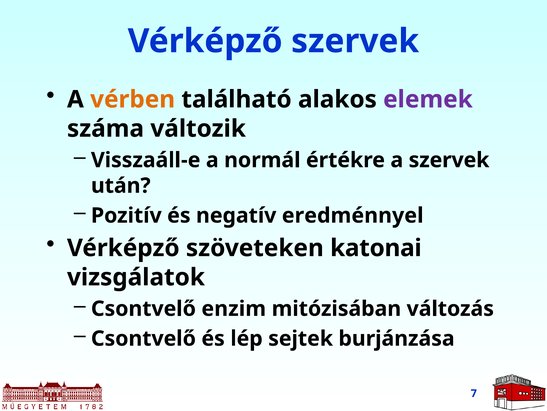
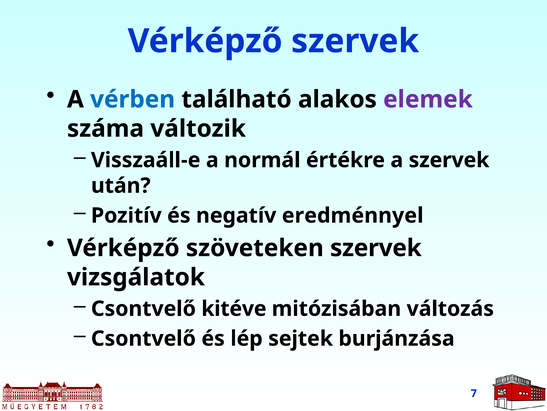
vérben colour: orange -> blue (133, 99)
szöveteken katonai: katonai -> szervek (376, 248)
enzim: enzim -> kitéve (234, 308)
